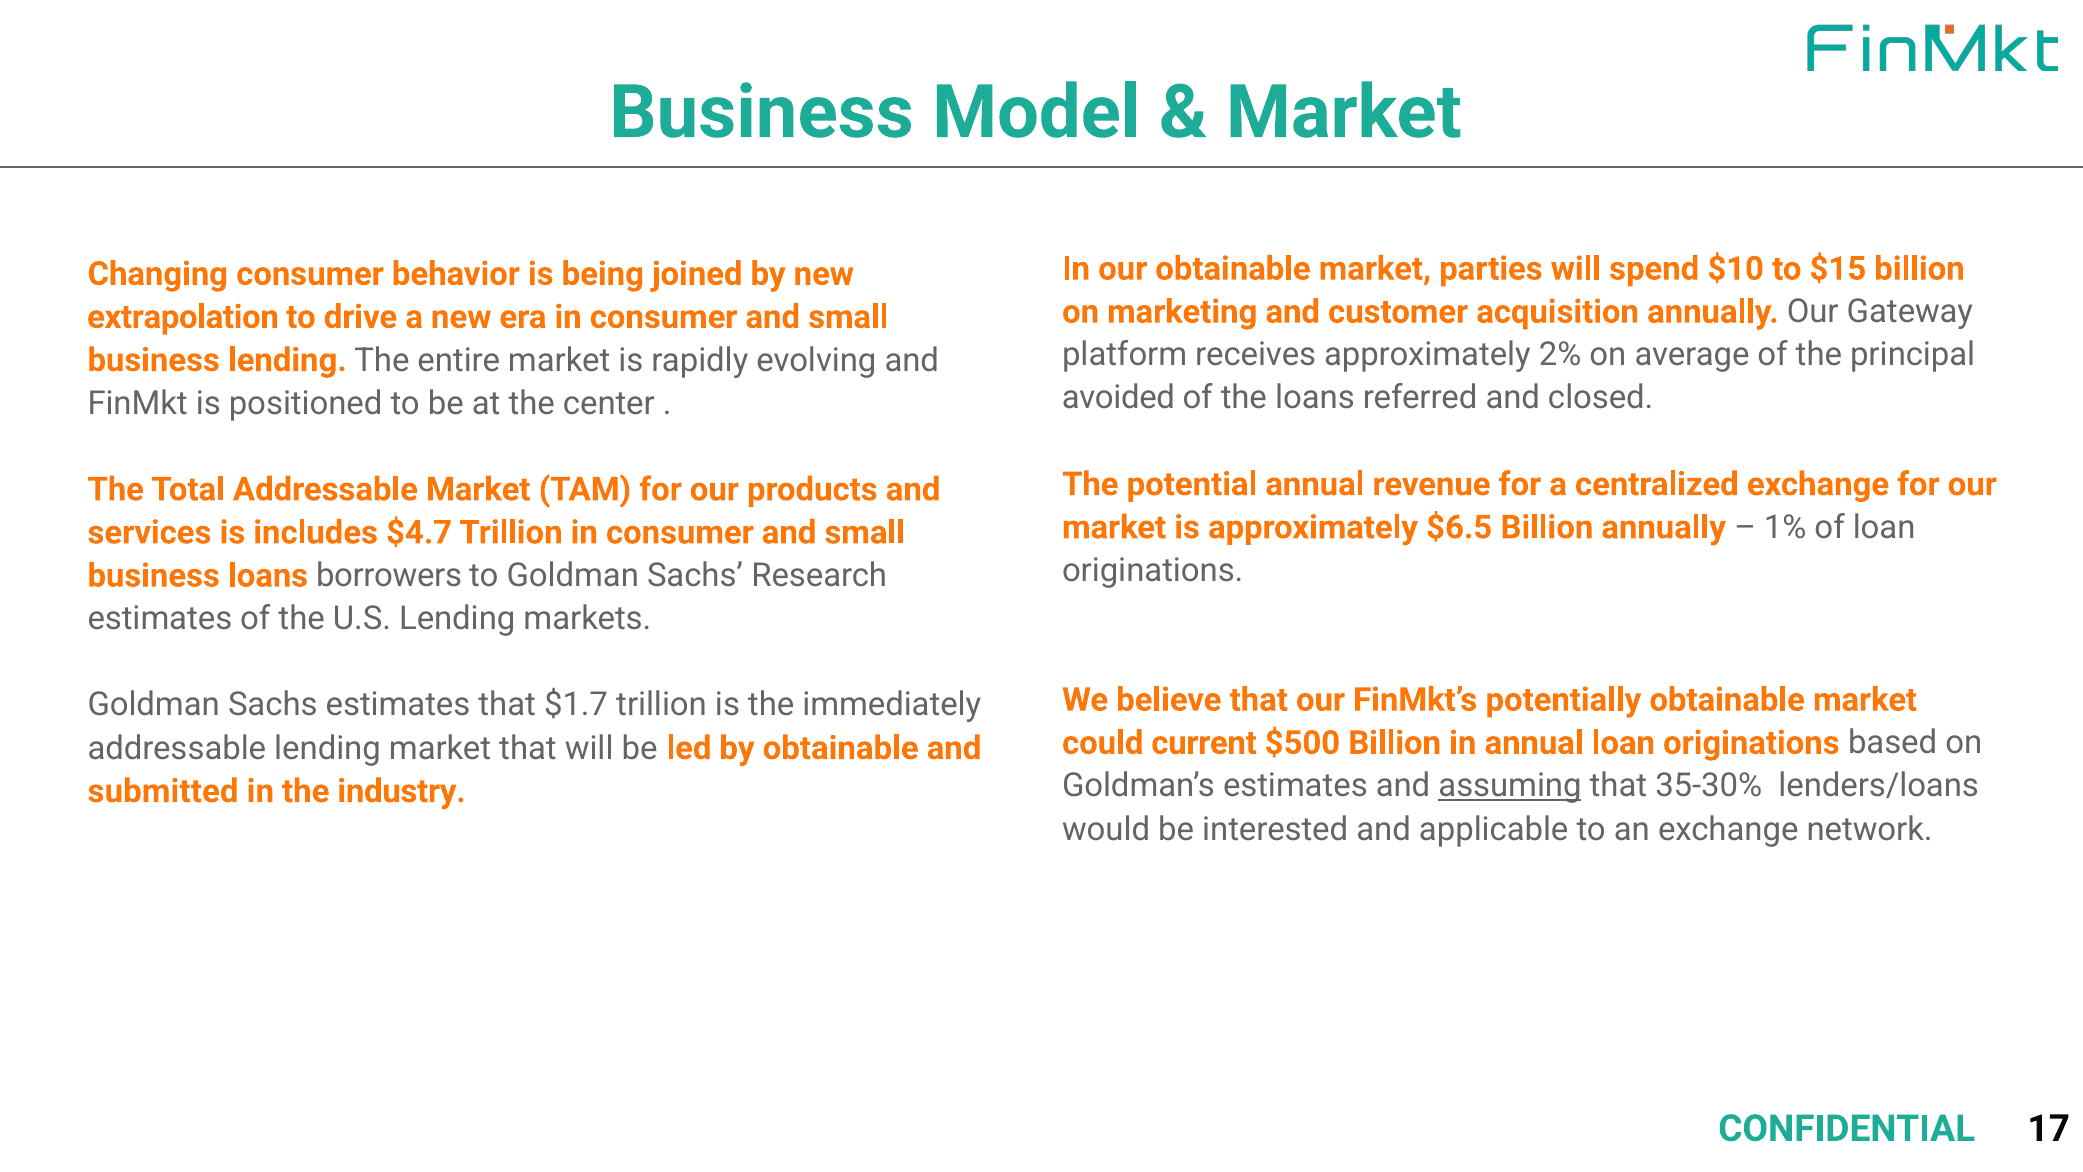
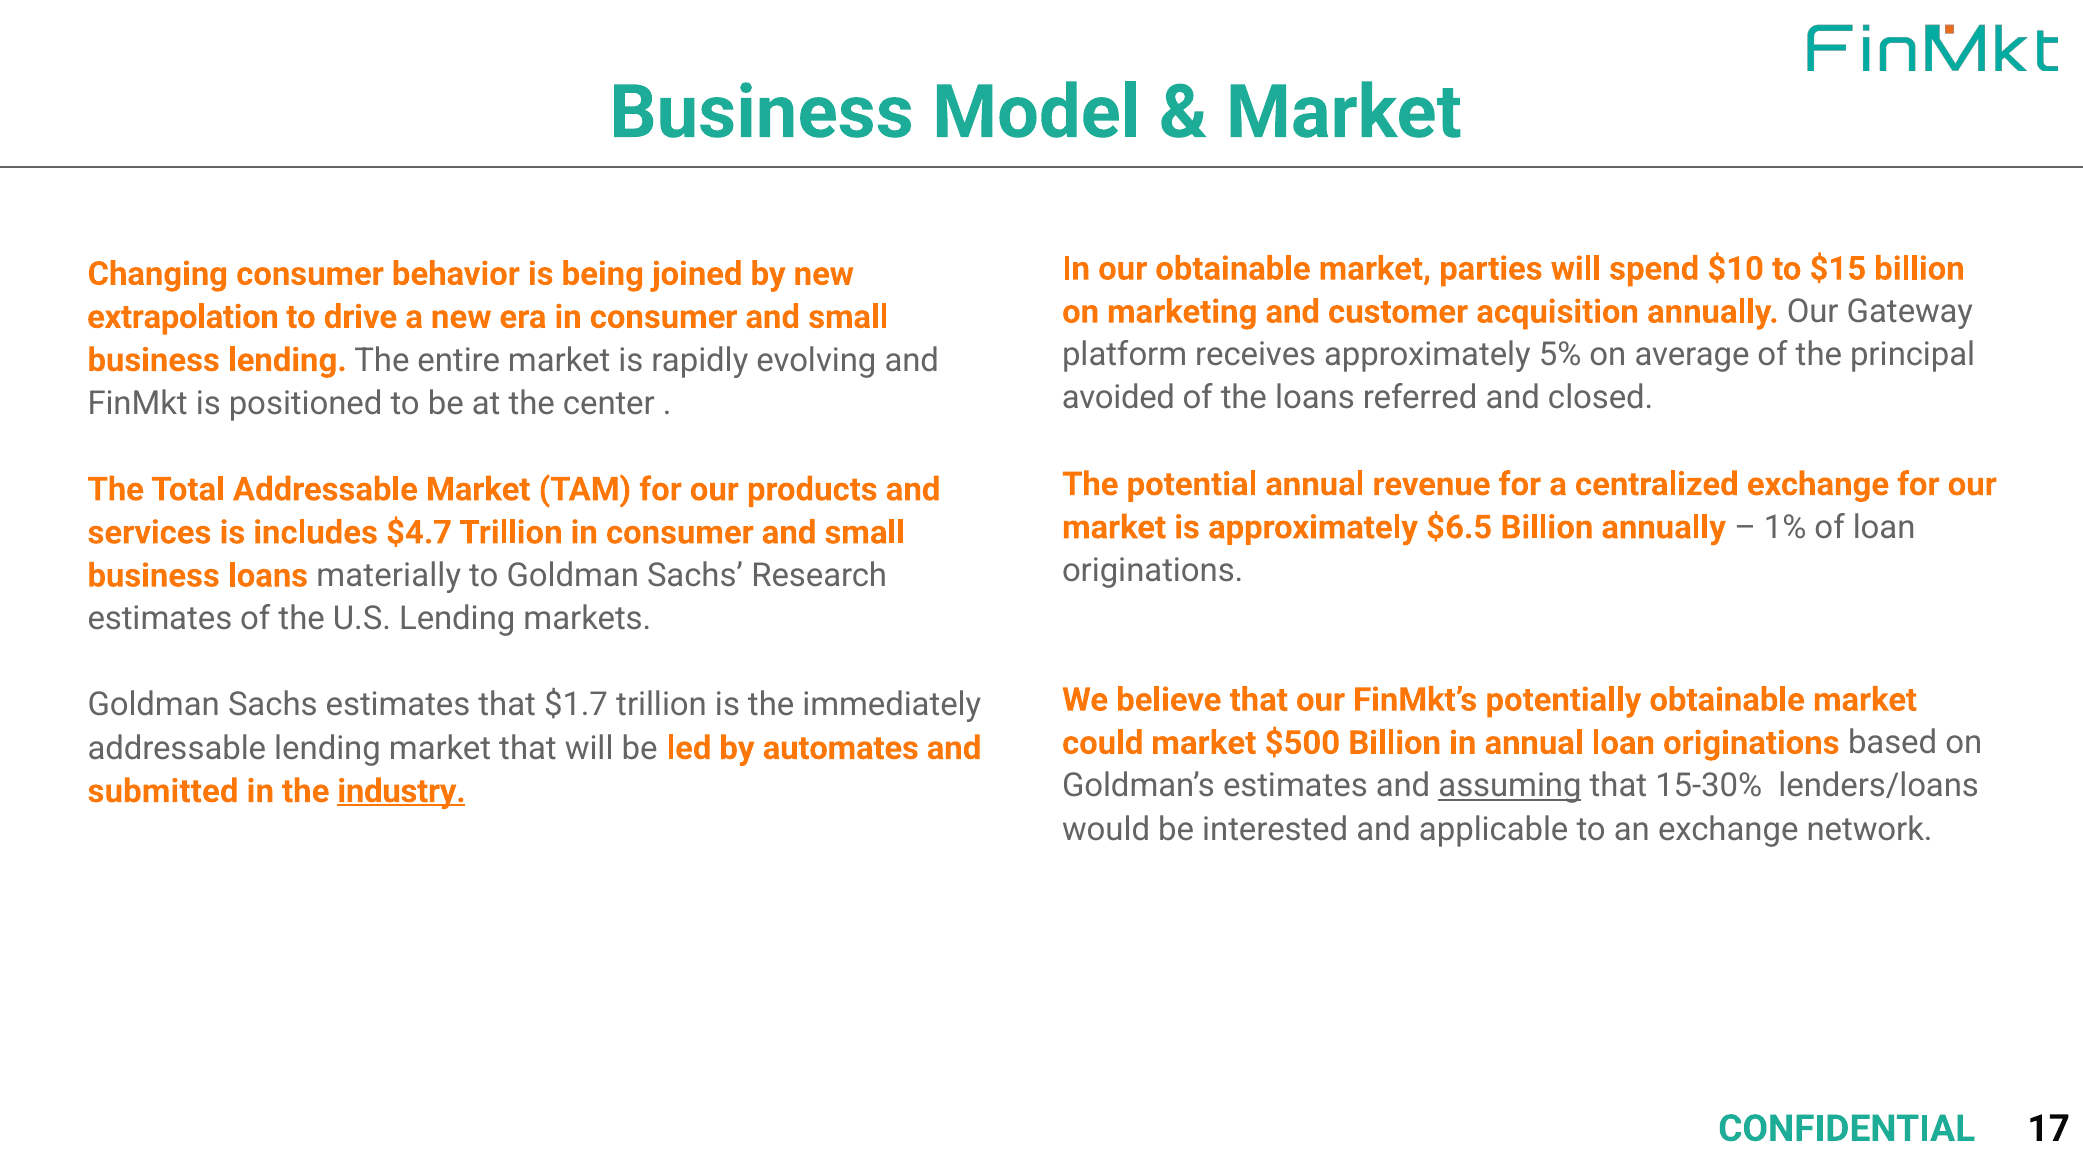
2%: 2% -> 5% (1560, 355)
borrowers: borrowers -> materially (389, 576)
could current: current -> market (1204, 743)
by obtainable: obtainable -> automates (841, 748)
35-30%: 35-30% -> 15-30% (1709, 786)
industry underline: none -> present (402, 791)
